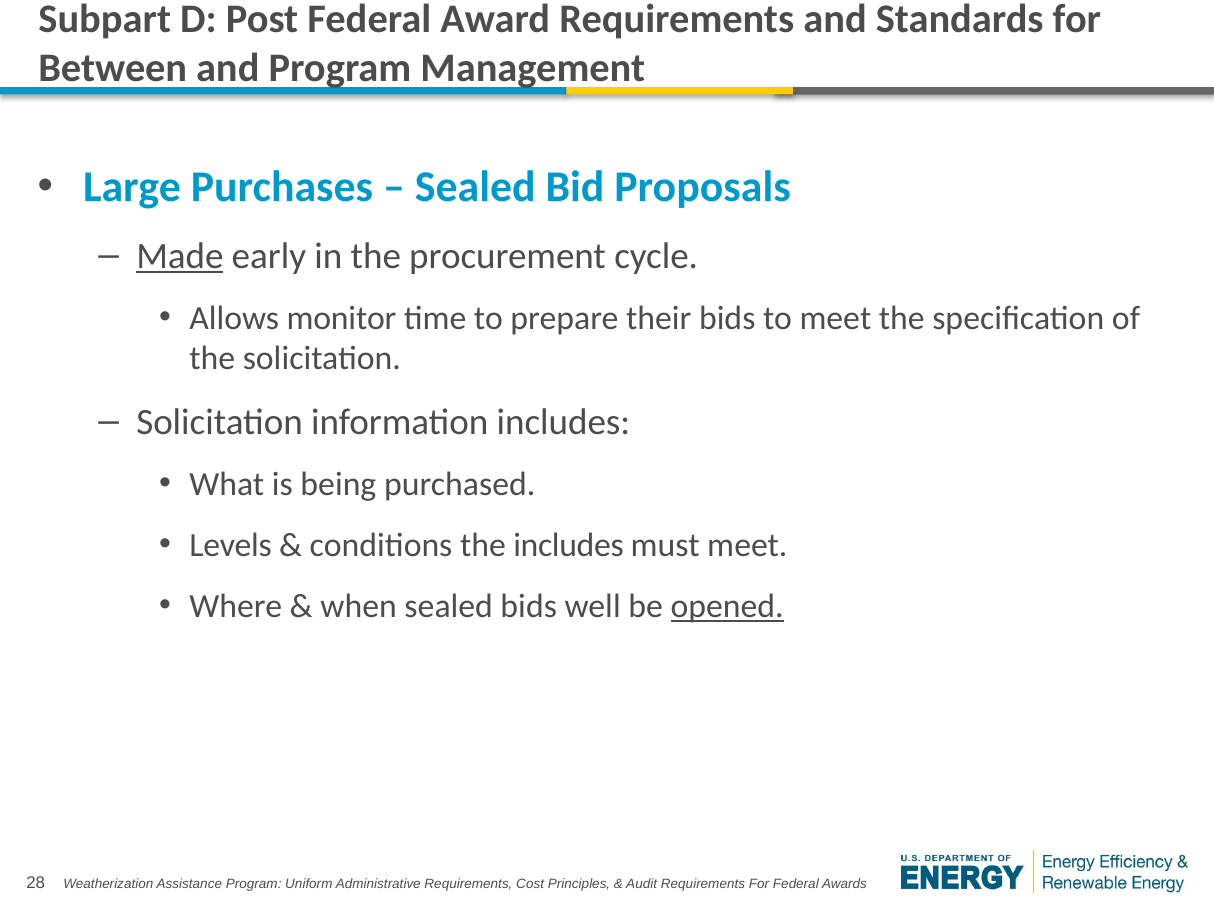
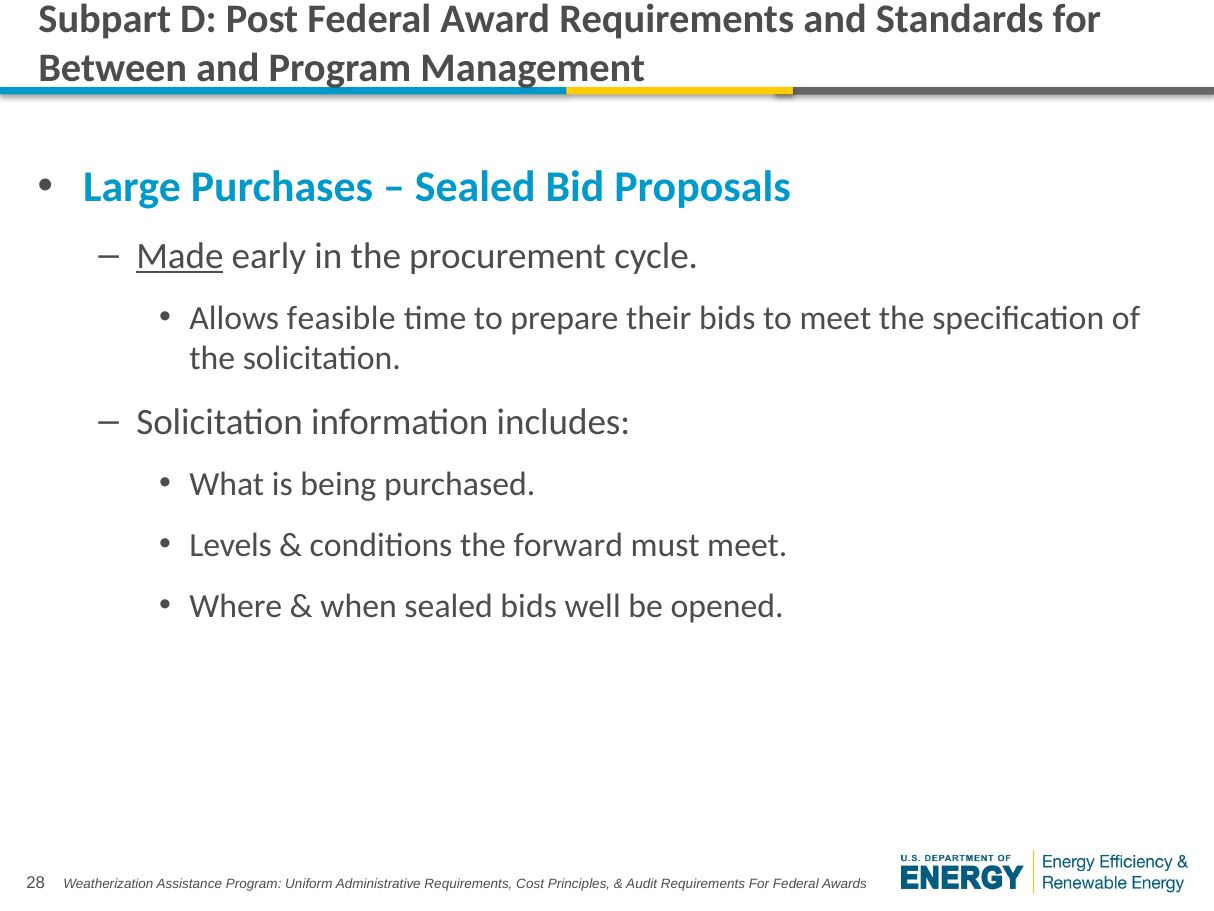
monitor: monitor -> feasible (341, 318)
the includes: includes -> forward (568, 545)
opened underline: present -> none (727, 606)
